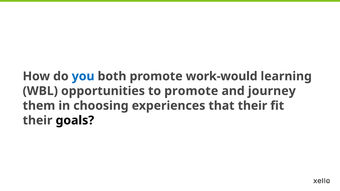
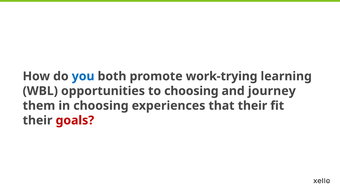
work-would: work-would -> work-trying (222, 76)
to promote: promote -> choosing (191, 91)
goals colour: black -> red (75, 121)
